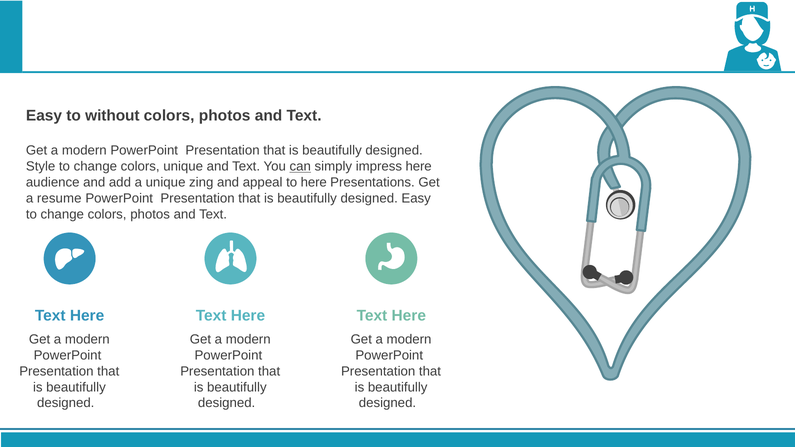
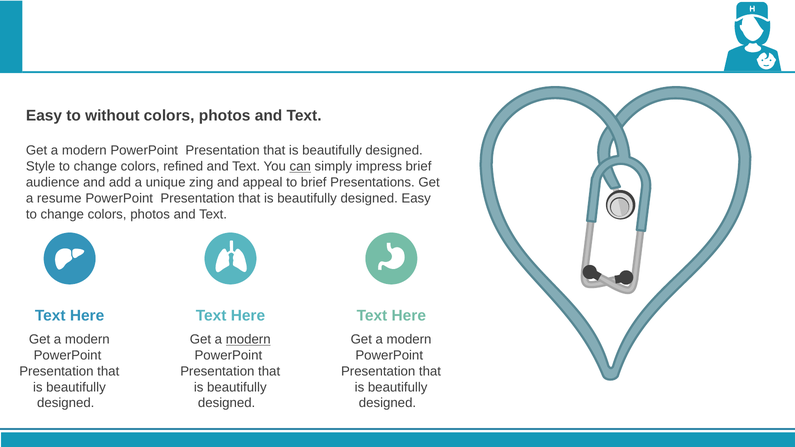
colors unique: unique -> refined (183, 167)
impress here: here -> brief (419, 167)
to here: here -> brief (314, 182)
modern underline: none -> present (248, 340)
